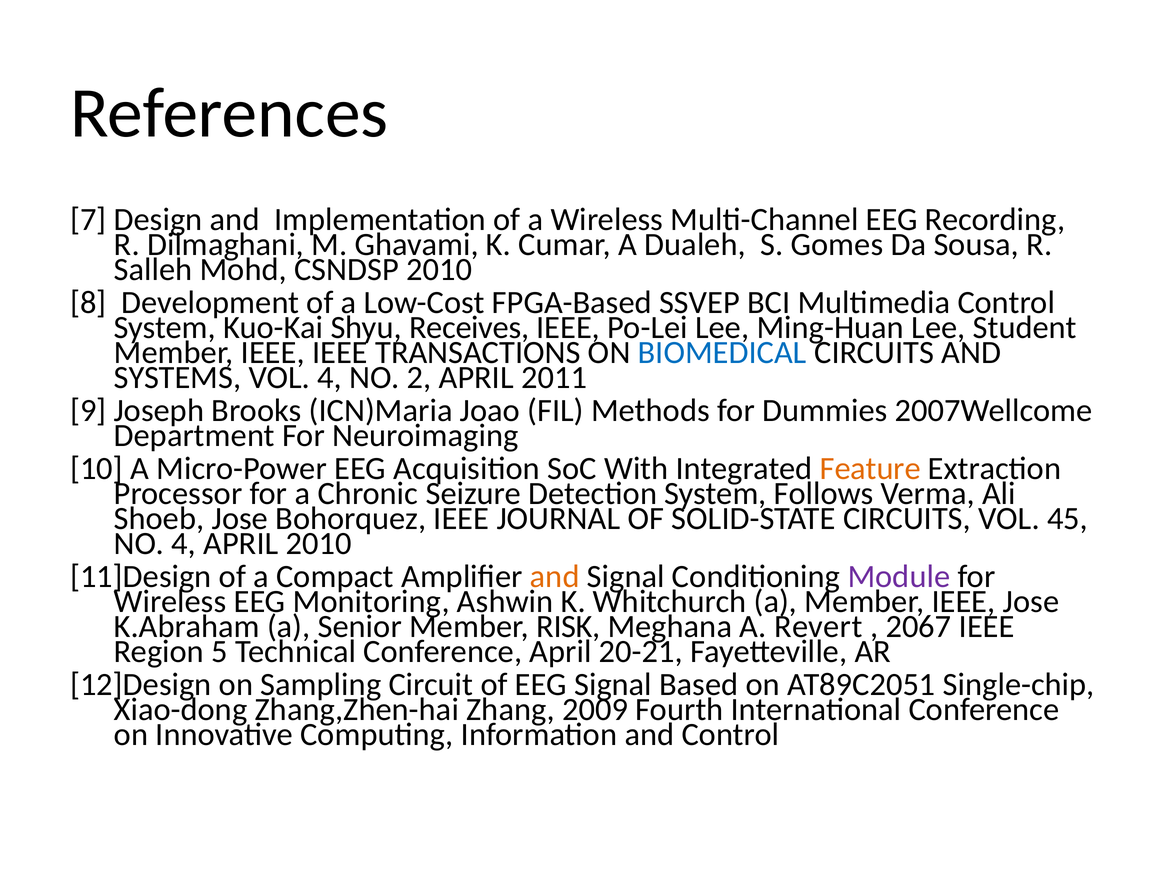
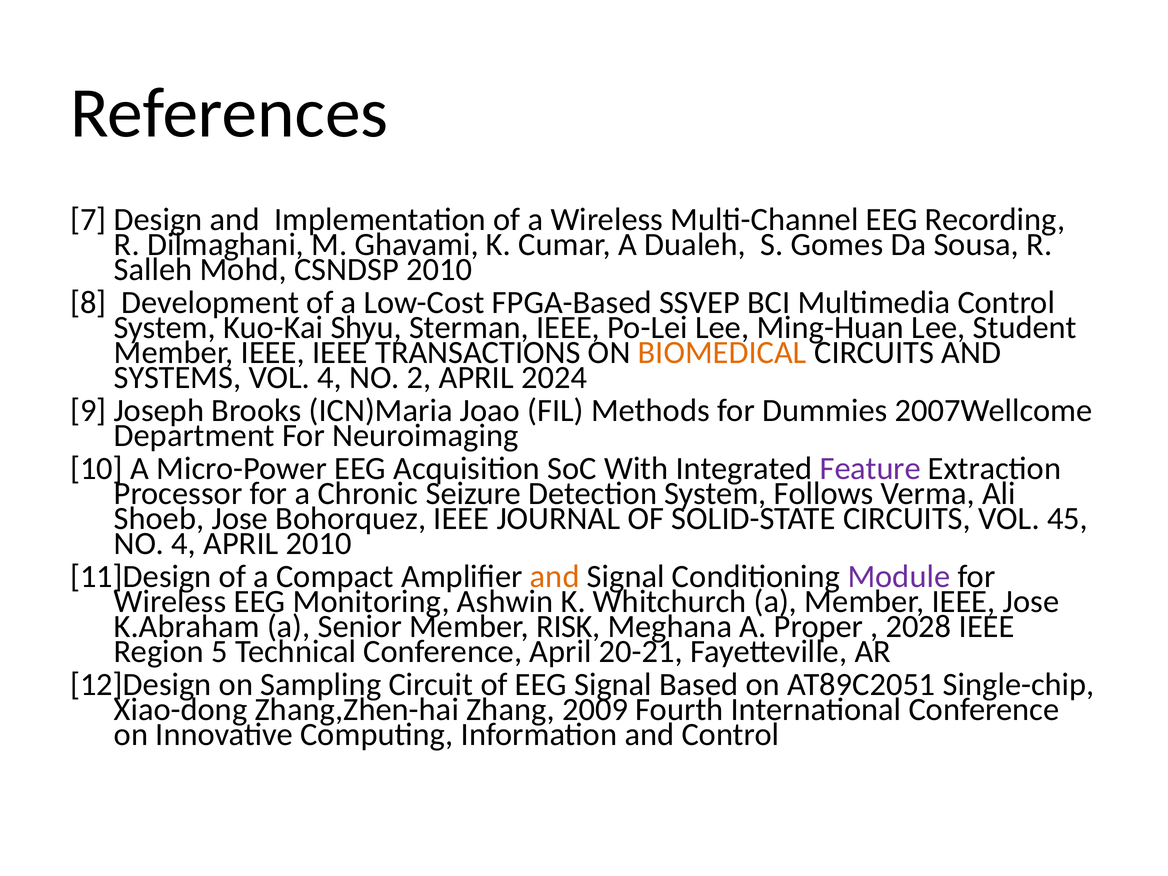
Receives: Receives -> Sterman (469, 327)
BIOMEDICAL colour: blue -> orange (722, 352)
2011: 2011 -> 2024 (554, 377)
Feature colour: orange -> purple (870, 469)
Revert: Revert -> Proper (818, 626)
2067: 2067 -> 2028 (918, 626)
